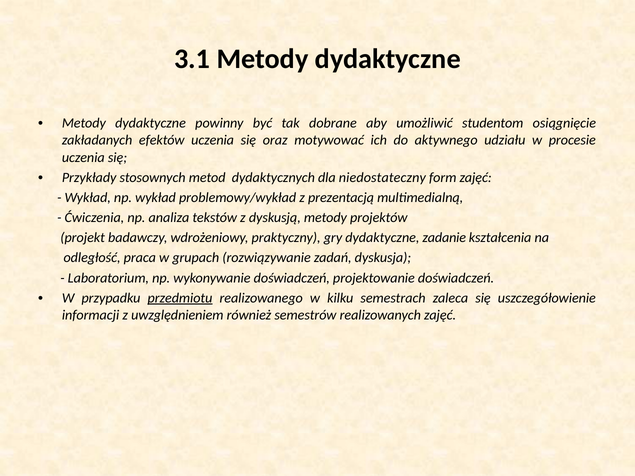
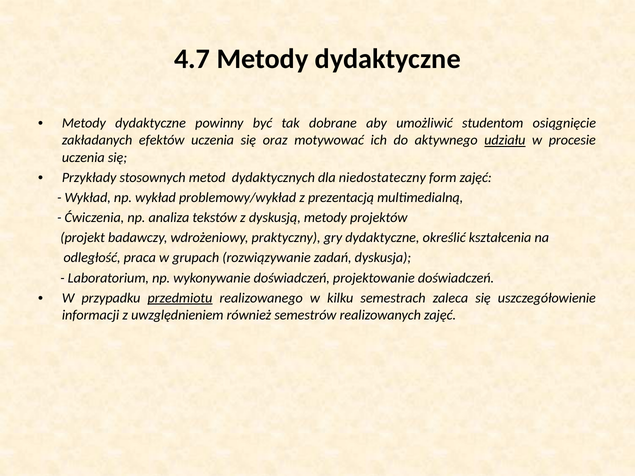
3.1: 3.1 -> 4.7 (192, 59)
udziału underline: none -> present (505, 140)
zadanie: zadanie -> określić (444, 238)
